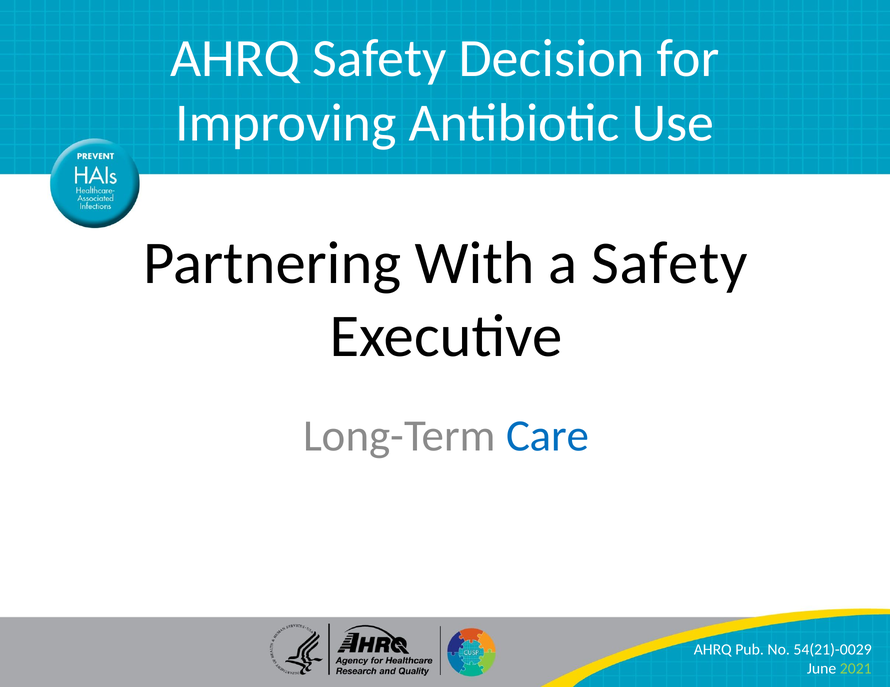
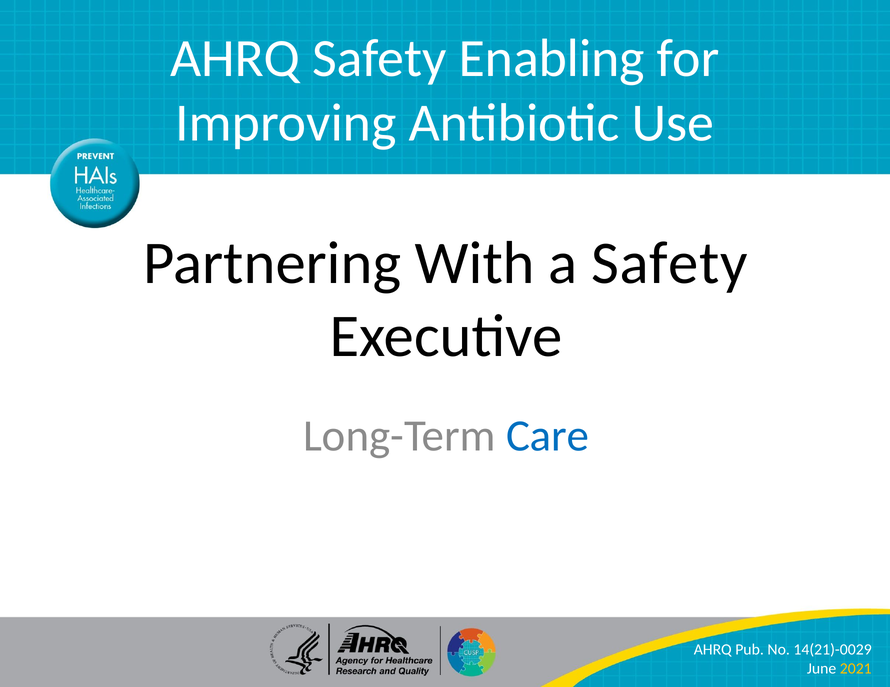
Decision: Decision -> Enabling (552, 59)
54(21)-0029: 54(21)-0029 -> 14(21)-0029 (833, 650)
2021 colour: light green -> yellow (856, 669)
